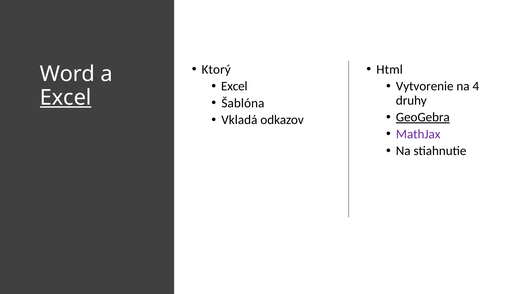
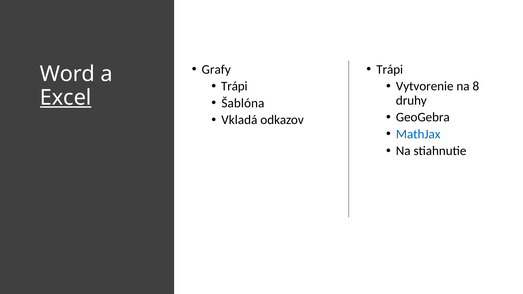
Html: Html -> Trápi (390, 70)
Ktorý: Ktorý -> Grafy (216, 70)
4: 4 -> 8 (476, 86)
Excel: Excel -> Trápi (234, 86)
GeoGebra underline: present -> none (423, 117)
MathJax colour: purple -> blue (418, 134)
